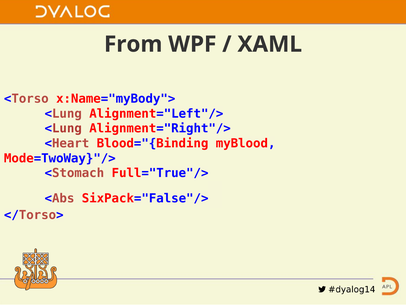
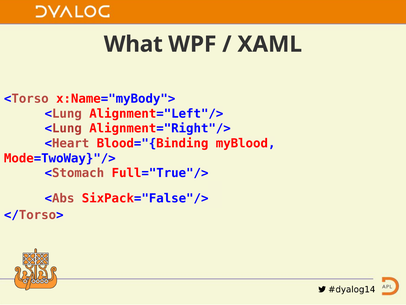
From: From -> What (133, 44)
